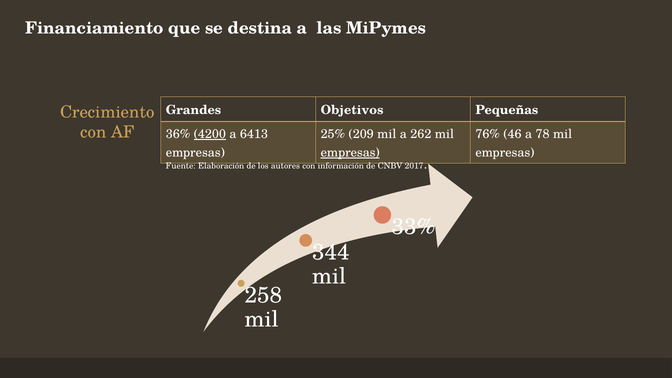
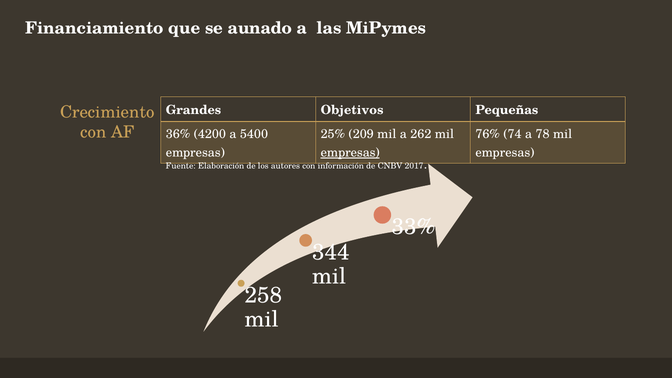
destina: destina -> aunado (260, 28)
4200 underline: present -> none (210, 134)
6413: 6413 -> 5400 (254, 134)
46: 46 -> 74 (512, 134)
